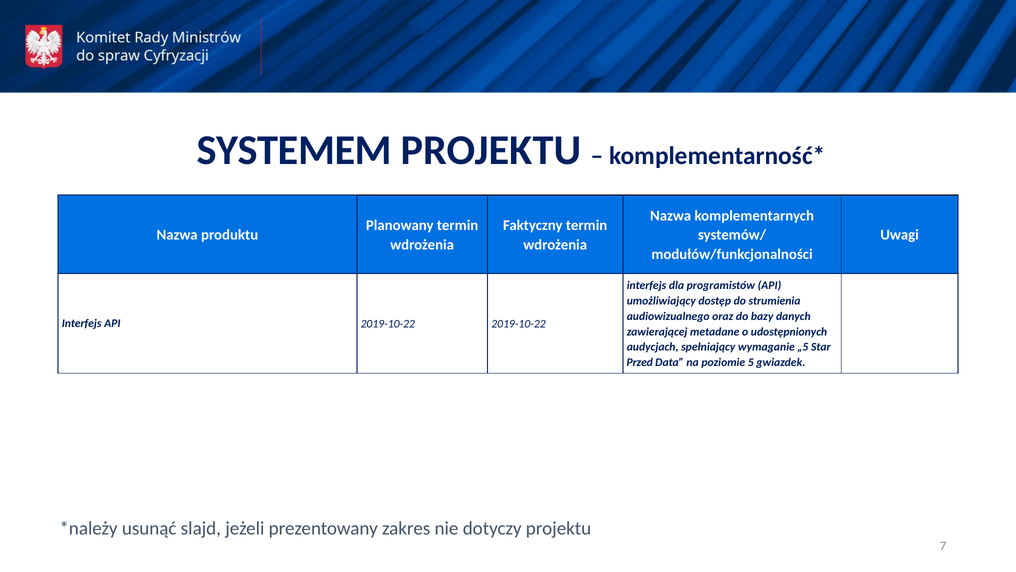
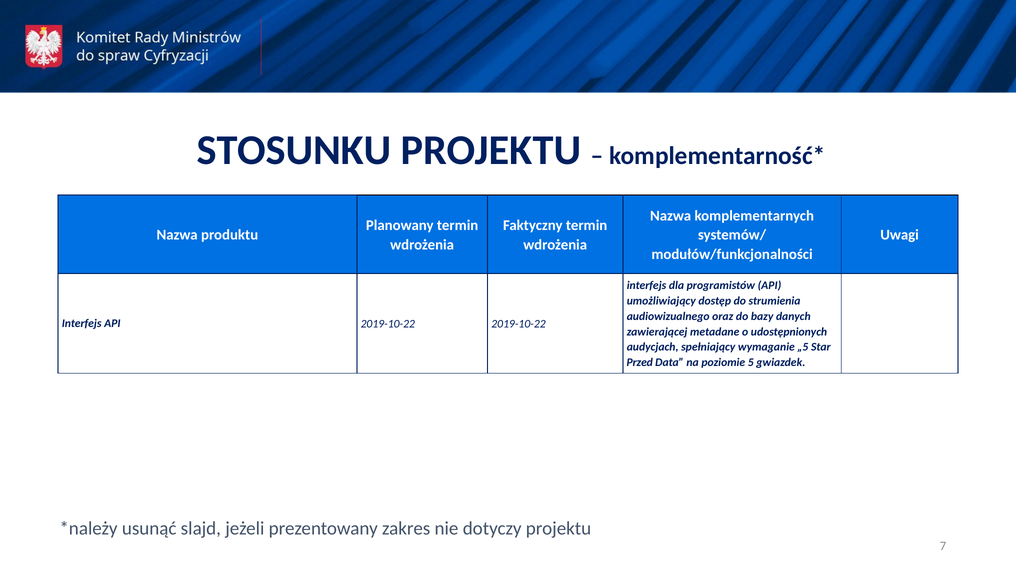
SYSTEMEM: SYSTEMEM -> STOSUNKU (294, 150)
